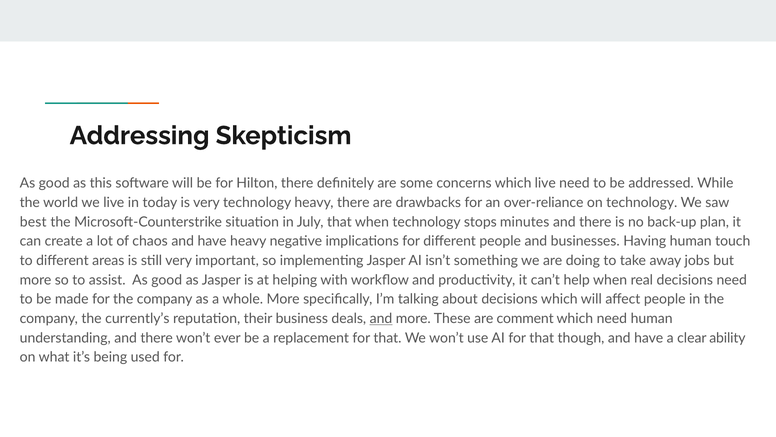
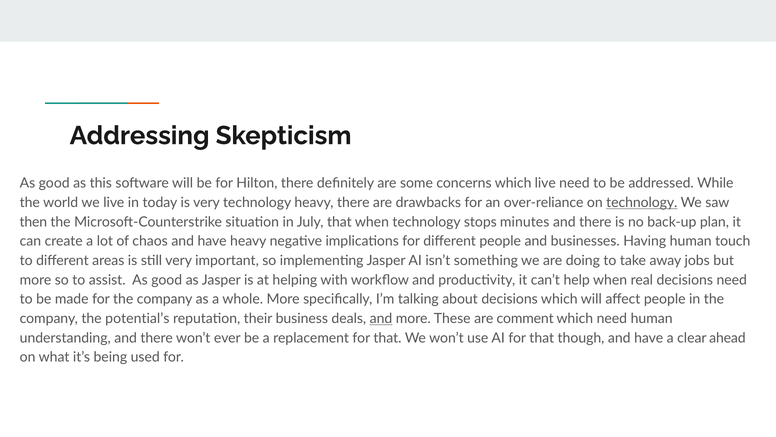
technology underline: none -> present (642, 202)
best: best -> then (33, 222)
currently’s: currently’s -> potential’s (137, 318)
ability: ability -> ahead (727, 338)
